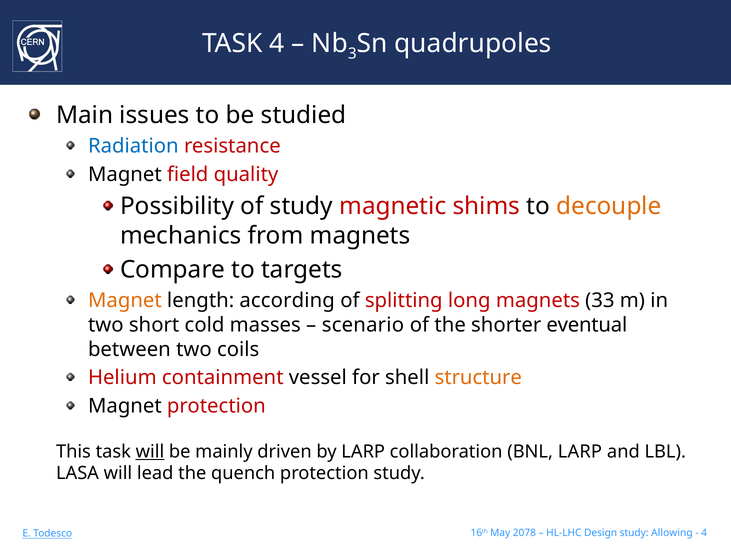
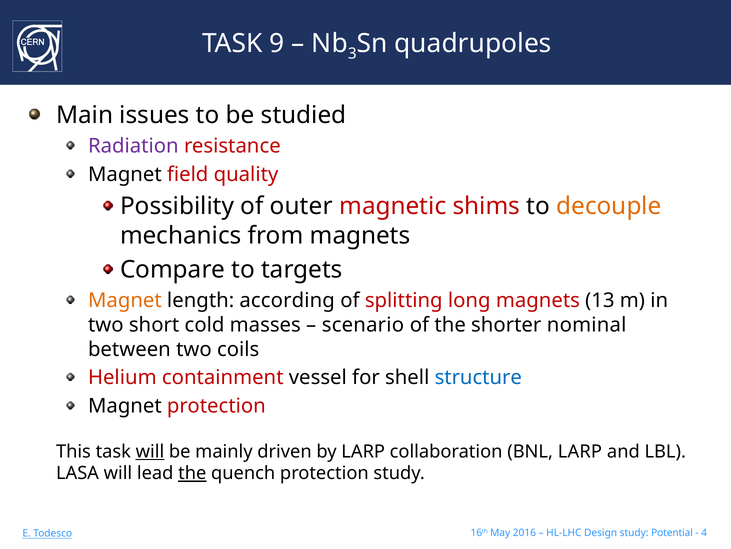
TASK 4: 4 -> 9 (277, 44)
Radiation colour: blue -> purple (133, 146)
of study: study -> outer (301, 206)
33: 33 -> 13 (600, 300)
eventual: eventual -> nominal (587, 324)
structure colour: orange -> blue (478, 377)
the underline: none -> present (192, 473)
2078: 2078 -> 2016 (524, 532)
Allowing: Allowing -> Potential (672, 532)
